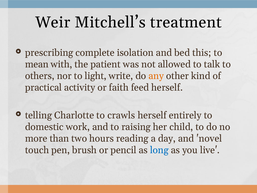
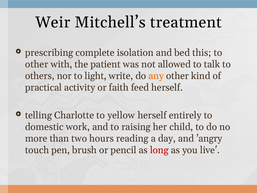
mean: mean -> other (37, 64)
crawls: crawls -> yellow (121, 115)
novel: novel -> angry (209, 138)
long colour: blue -> red (159, 150)
